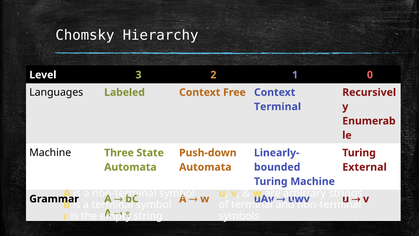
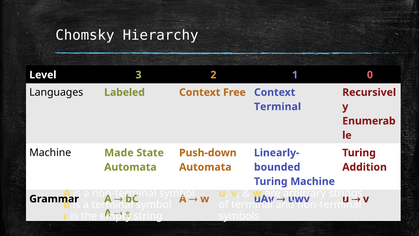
Three: Three -> Made (119, 153)
External: External -> Addition (365, 167)
